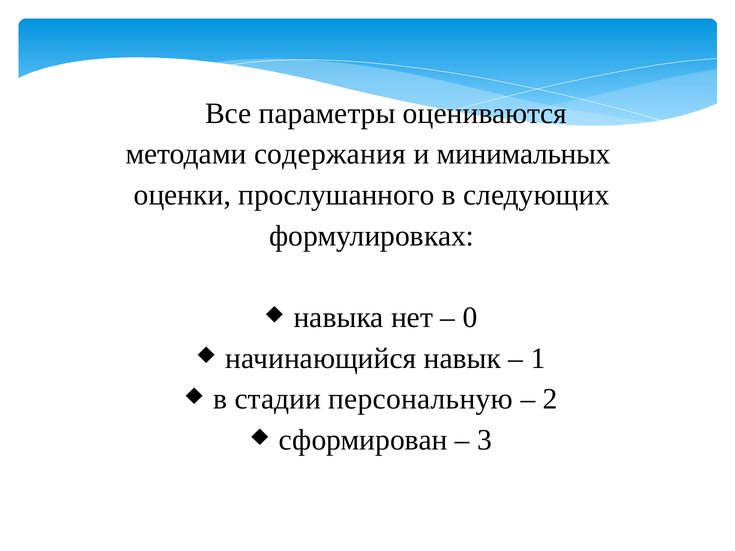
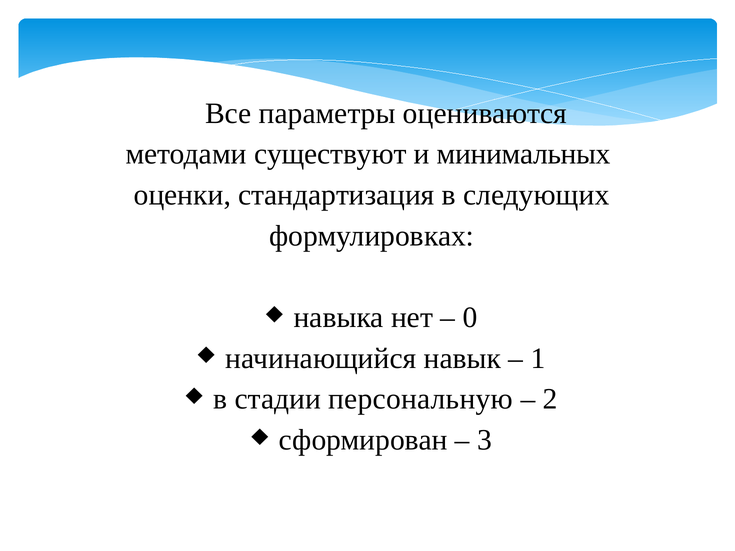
содержания: содержания -> существуют (330, 154)
прослушанного: прослушанного -> стандартизация (336, 195)
